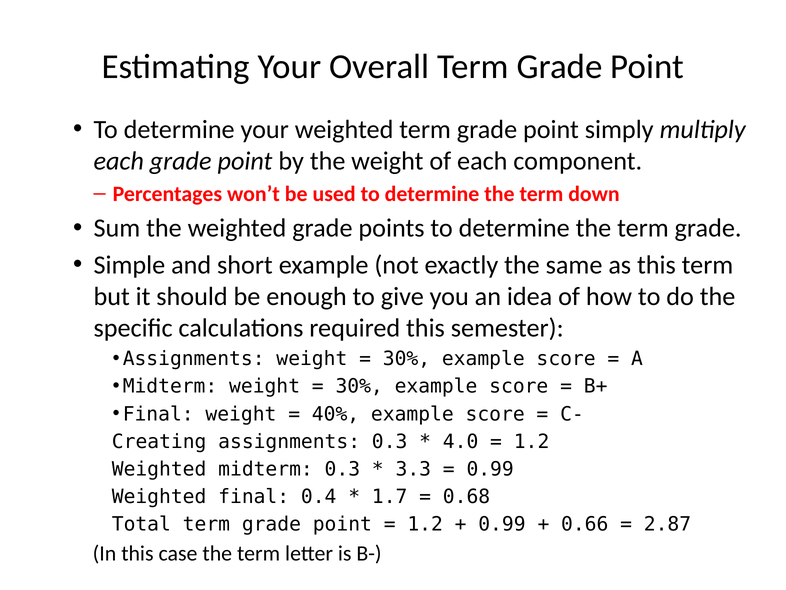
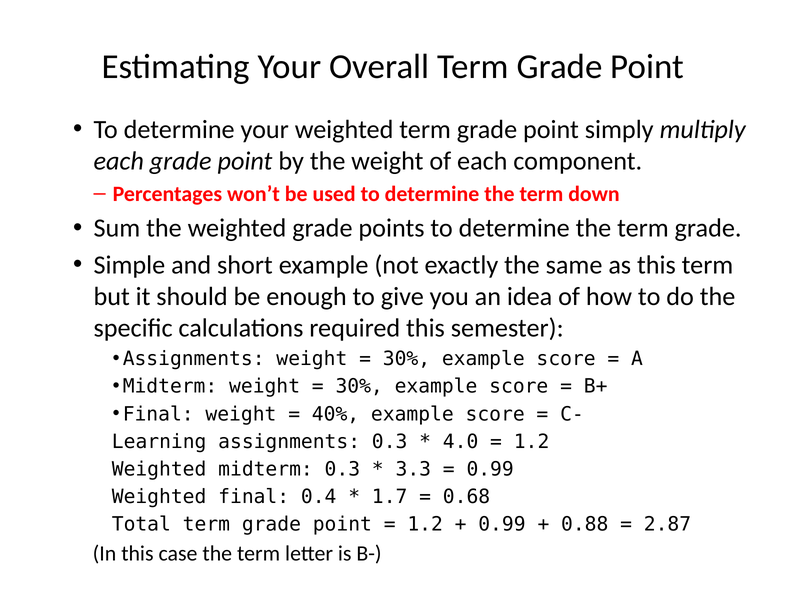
Creating: Creating -> Learning (159, 441)
0.66: 0.66 -> 0.88 (585, 524)
